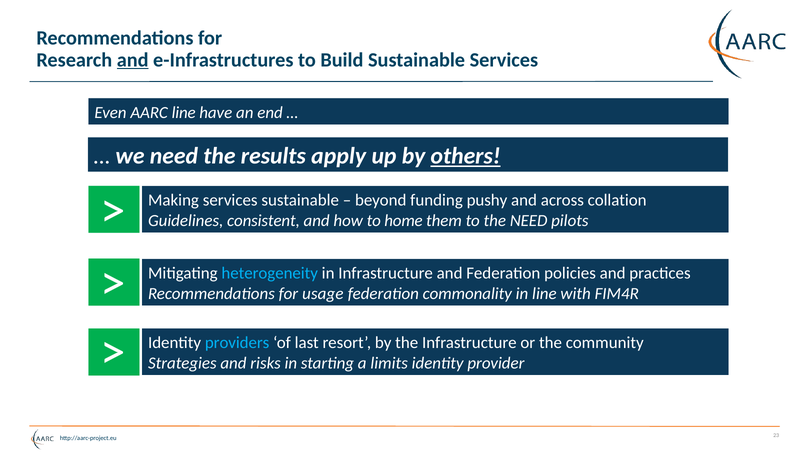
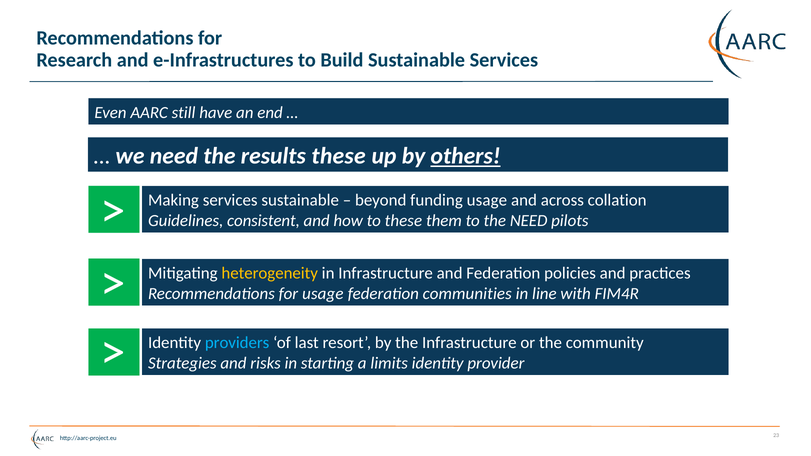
and underline: present -> none (133, 60)
AARC line: line -> still (184, 113)
results apply: apply -> these (339, 156)
funding pushy: pushy -> usage (487, 200)
to home: home -> these (403, 221)
heterogeneity colour: light blue -> yellow (270, 273)
commonality: commonality -> communities (467, 294)
